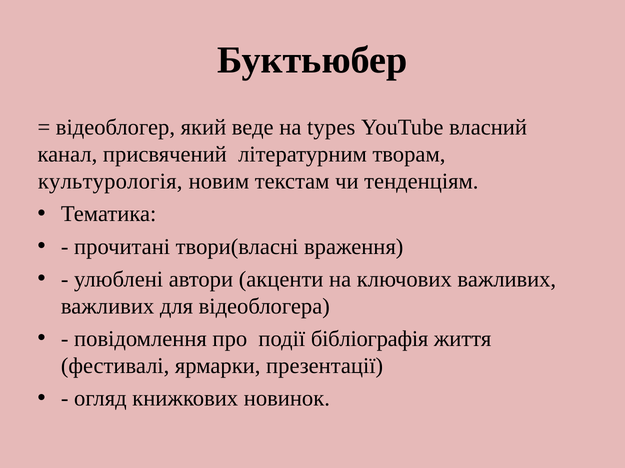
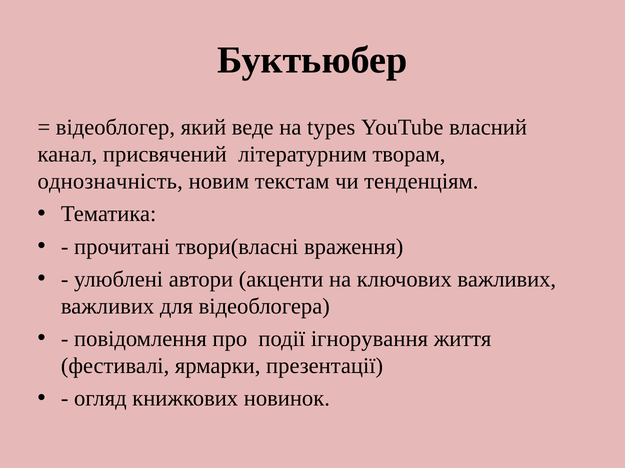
культурологія: культурологія -> однозначність (110, 182)
бібліографія: бібліографія -> ігнорування (369, 339)
